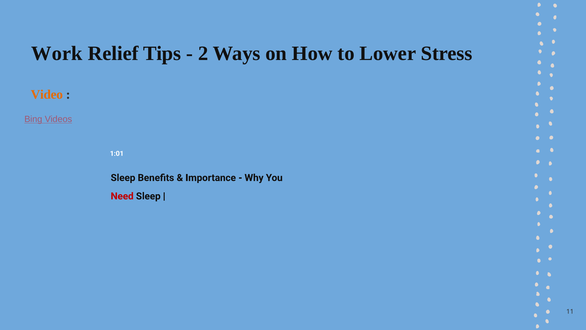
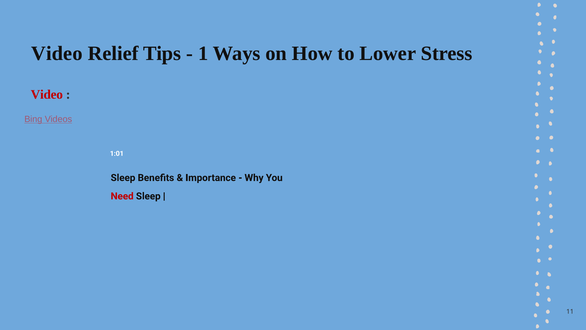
Work: Work -> Video (57, 54)
2: 2 -> 1 (203, 54)
Video colour: orange -> red (47, 94)
